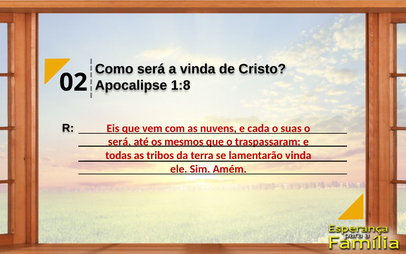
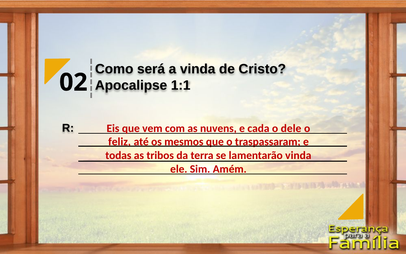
1:8: 1:8 -> 1:1 (181, 85)
suas: suas -> dele (291, 128)
será: será -> feliz (120, 142)
